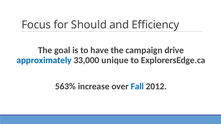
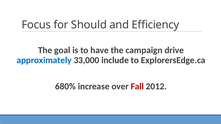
unique: unique -> include (115, 60)
563%: 563% -> 680% (65, 87)
Fall colour: blue -> red (137, 87)
